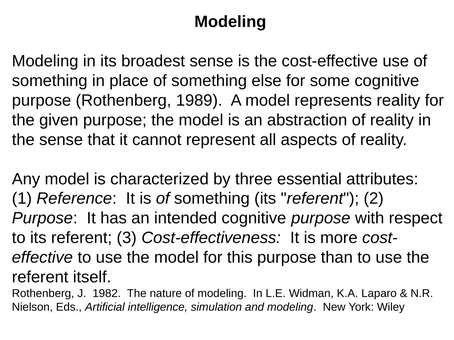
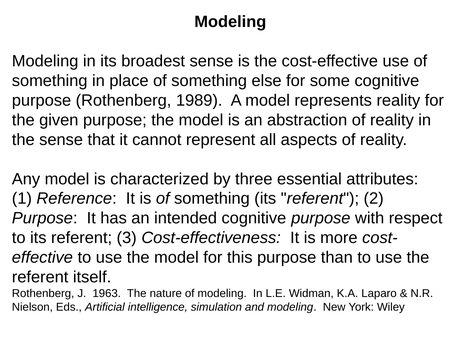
1982: 1982 -> 1963 (107, 294)
